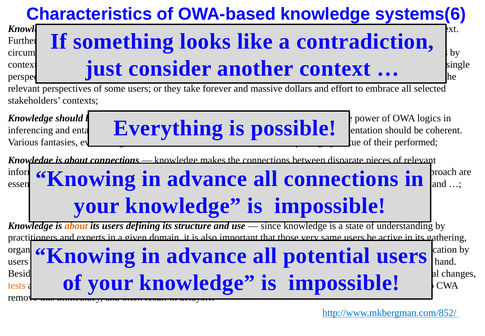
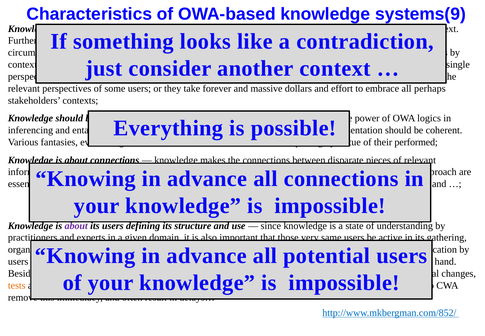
systems(6: systems(6 -> systems(9 (420, 14)
selected: selected -> perhaps (430, 88)
about colour: orange -> purple (76, 226)
